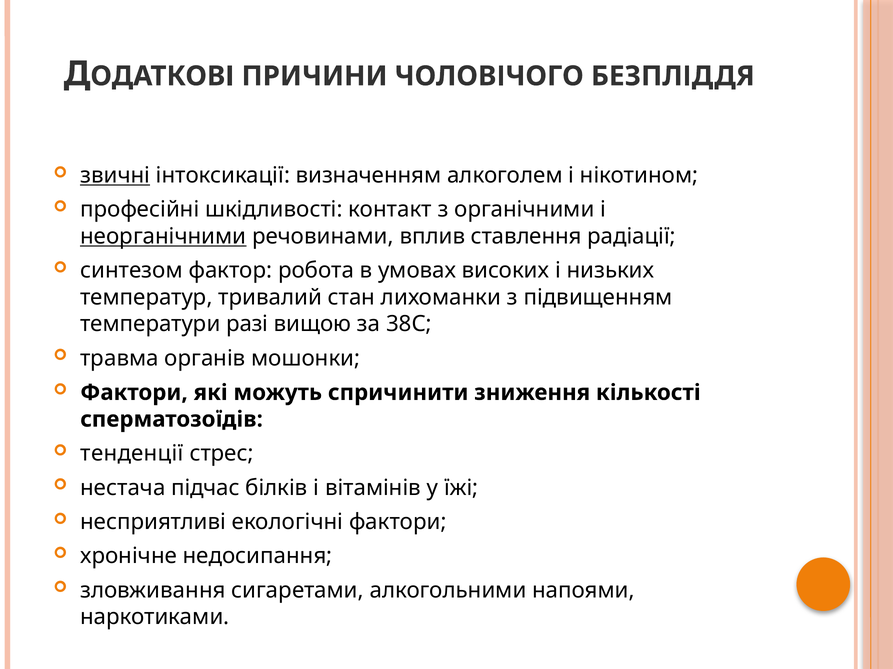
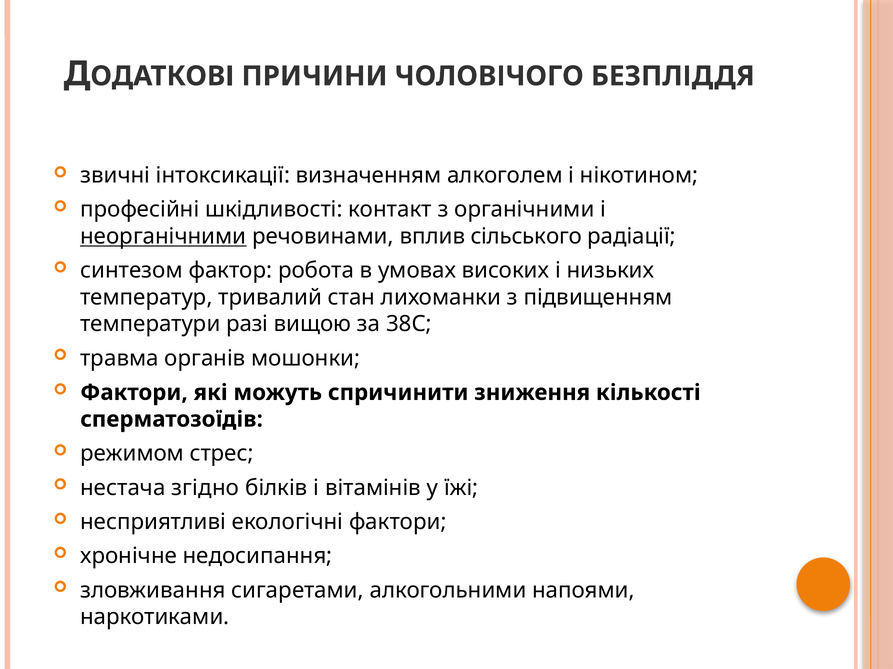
звичні underline: present -> none (115, 176)
ставлення: ставлення -> сільського (526, 237)
тенденції: тенденції -> режимом (132, 454)
підчас: підчас -> згідно (205, 488)
